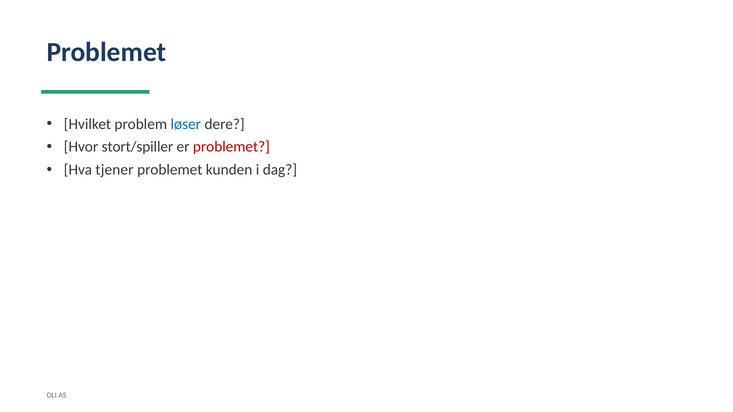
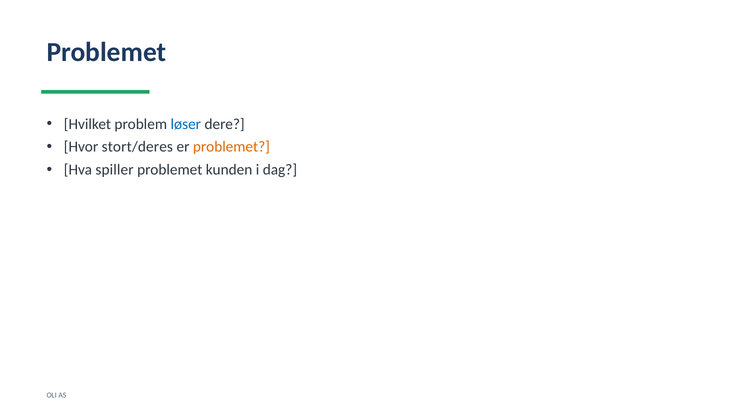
stort/spiller: stort/spiller -> stort/deres (137, 147)
problemet colour: red -> orange (231, 147)
tjener: tjener -> spiller (115, 170)
